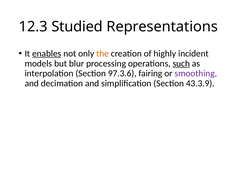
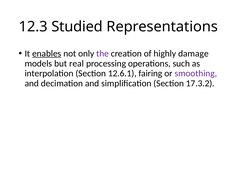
the colour: orange -> purple (103, 54)
incident: incident -> damage (193, 54)
blur: blur -> real (77, 64)
such underline: present -> none (181, 64)
97.3.6: 97.3.6 -> 12.6.1 (122, 74)
43.3.9: 43.3.9 -> 17.3.2 (200, 84)
